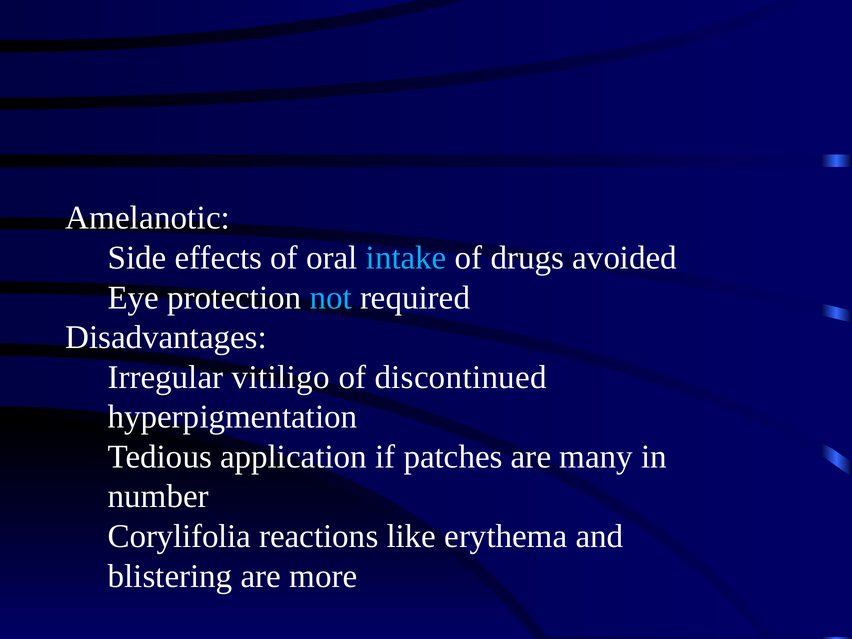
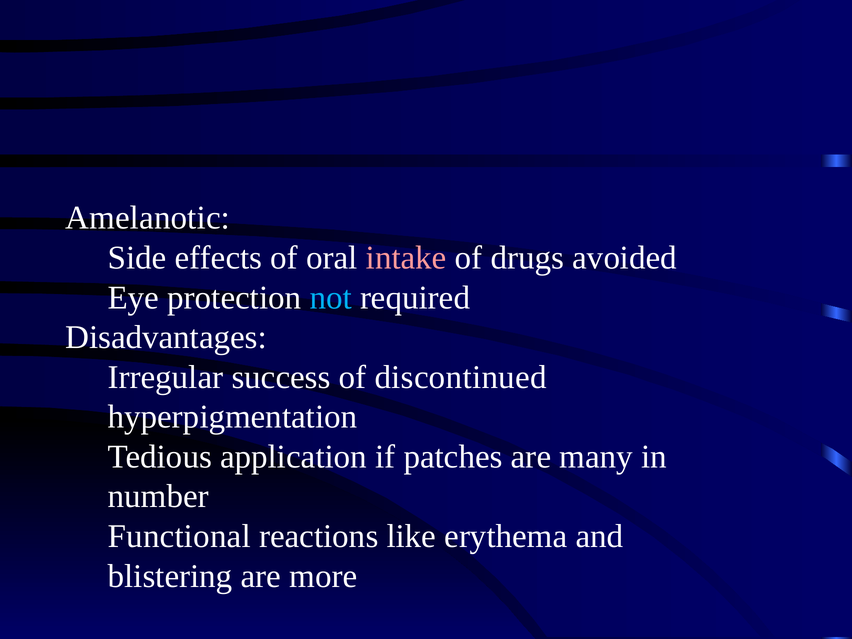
intake colour: light blue -> pink (406, 258)
vitiligo: vitiligo -> success (281, 377)
Corylifolia: Corylifolia -> Functional (179, 536)
